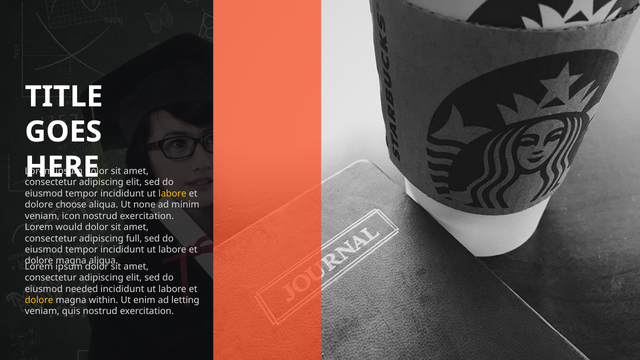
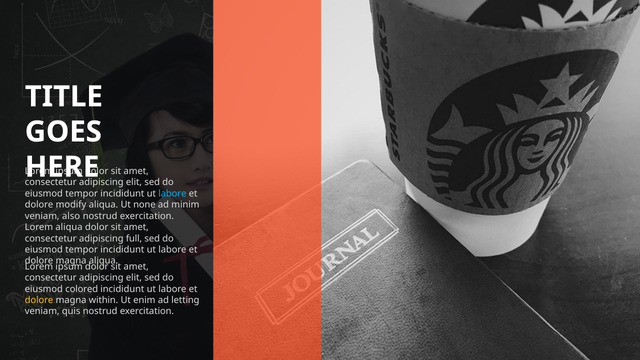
labore colour: yellow -> light blue (172, 194)
choose: choose -> modify (71, 205)
icon: icon -> also (71, 216)
Lorem would: would -> aliqua (69, 227)
needed: needed -> colored (82, 289)
